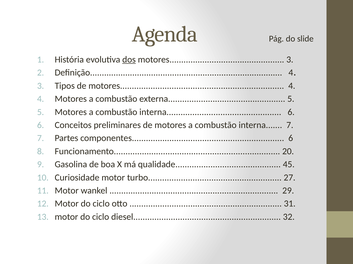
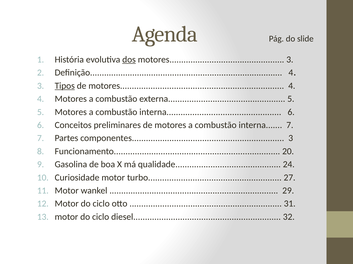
Tipos underline: none -> present (65, 86)
componentes 6: 6 -> 3 (291, 139)
45: 45 -> 24 (289, 165)
